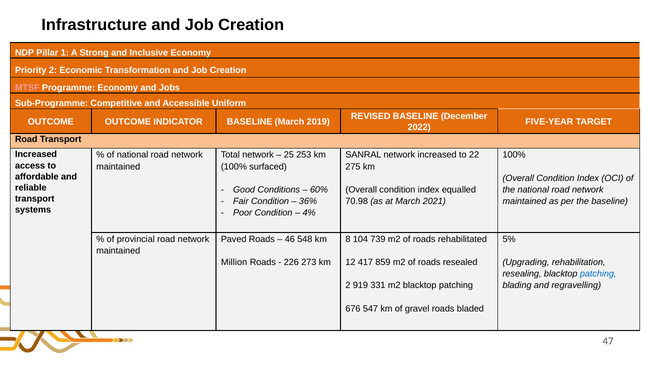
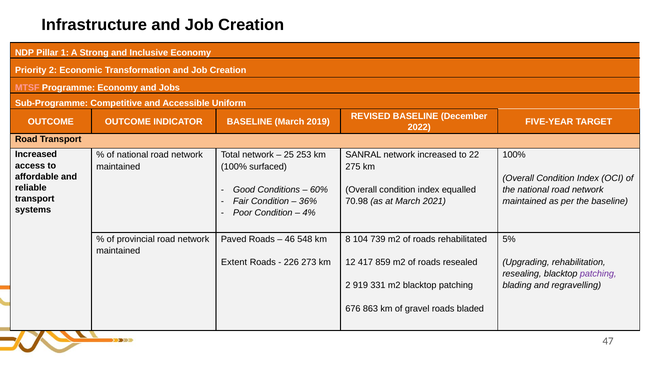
Million: Million -> Extent (234, 263)
patching colour: blue -> purple (598, 274)
547: 547 -> 863 (370, 309)
